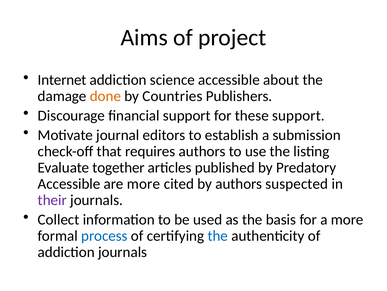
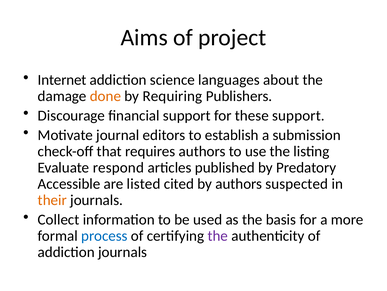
science accessible: accessible -> languages (229, 80)
Countries: Countries -> Requiring (172, 96)
together: together -> respond (118, 167)
are more: more -> listed (144, 183)
their colour: purple -> orange (52, 200)
the colour: blue -> purple (218, 235)
